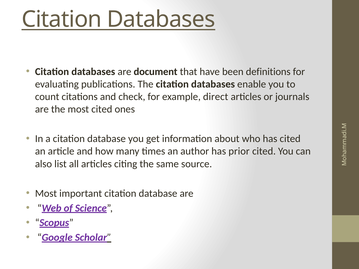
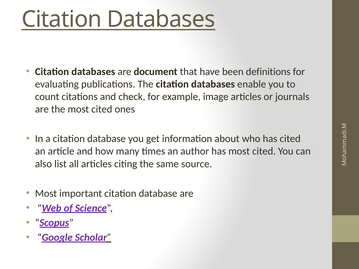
direct: direct -> image (216, 97)
has prior: prior -> most (239, 151)
